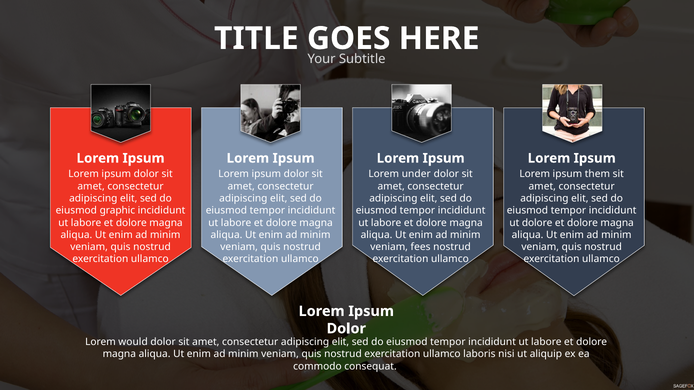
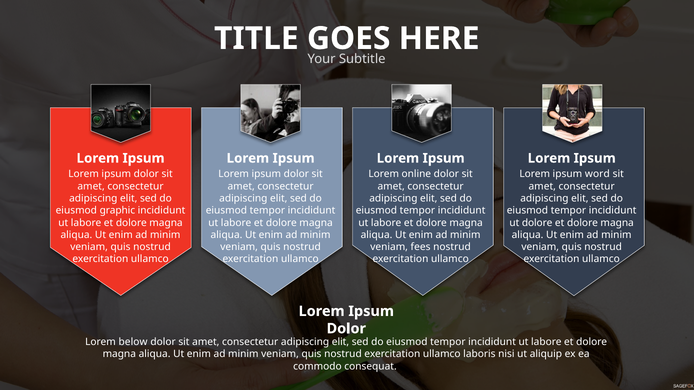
under: under -> online (416, 174)
them: them -> word (597, 174)
would: would -> below (133, 342)
